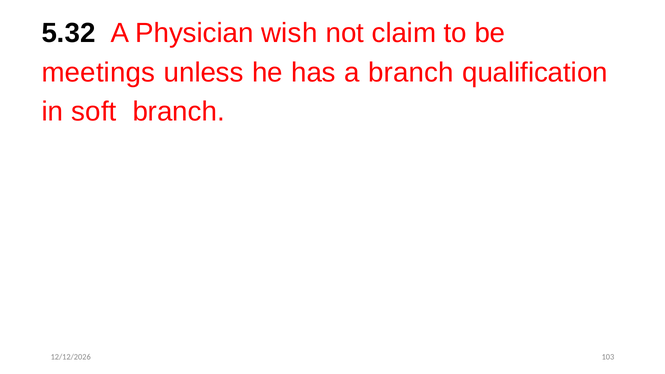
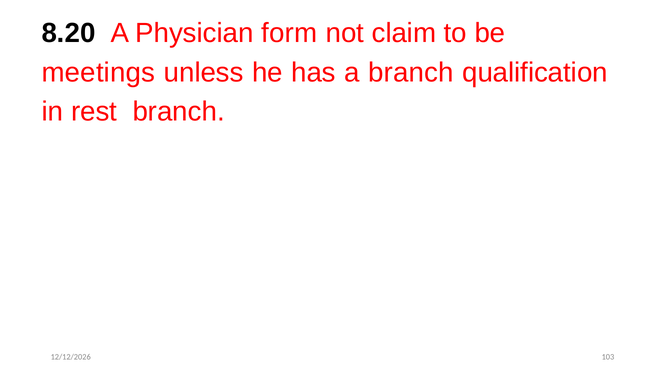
5.32: 5.32 -> 8.20 (69, 33)
wish: wish -> form (289, 33)
soft: soft -> rest (94, 112)
